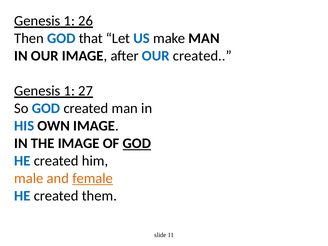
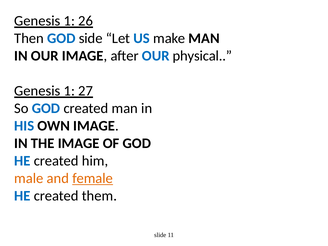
that: that -> side (91, 38)
OUR created: created -> physical (202, 56)
GOD underline: present -> none (137, 143)
